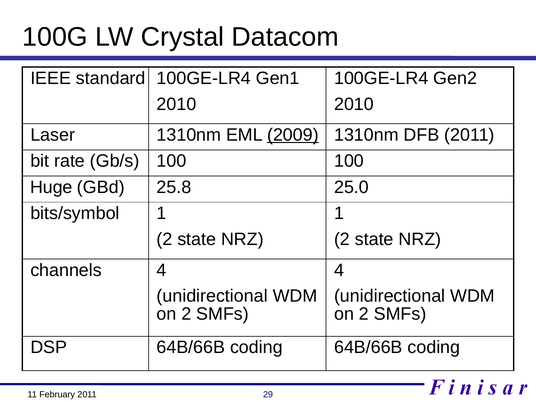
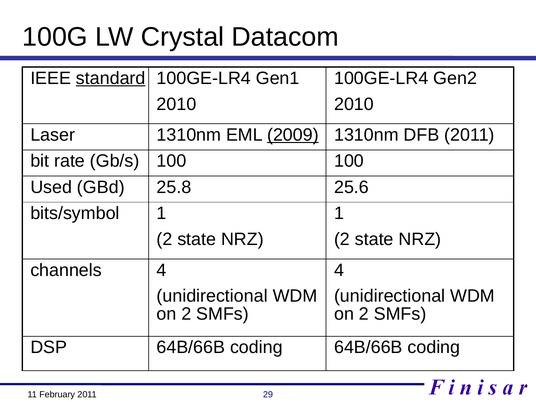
standard underline: none -> present (111, 78)
Huge: Huge -> Used (51, 187)
25.0: 25.0 -> 25.6 (351, 187)
